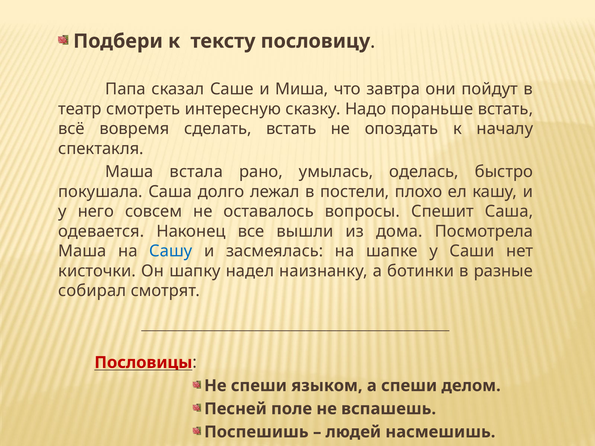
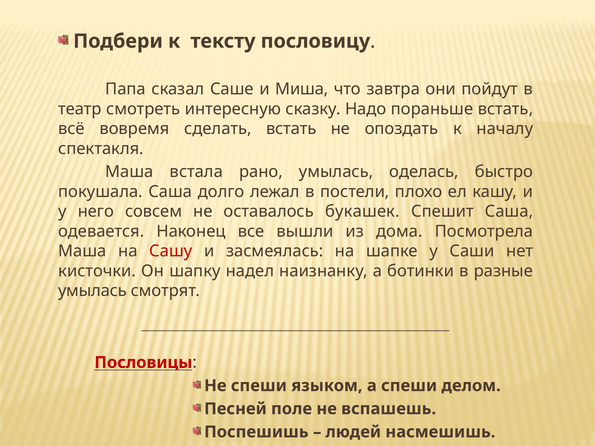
вопросы: вопросы -> букашек (362, 212)
Сашу colour: blue -> red (171, 251)
собирал: собирал -> умылась (92, 291)
